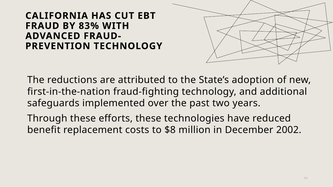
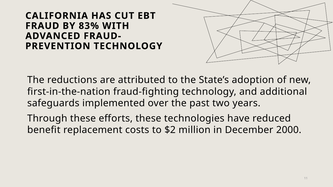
$8: $8 -> $2 (170, 130)
2002: 2002 -> 2000 (289, 130)
